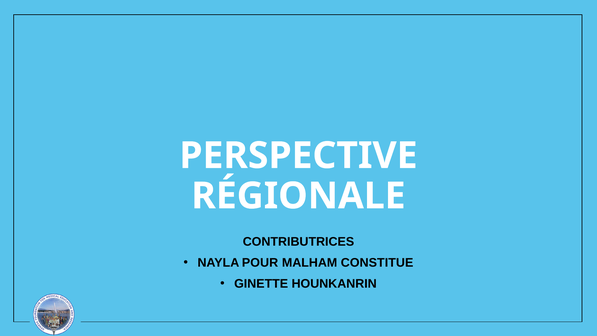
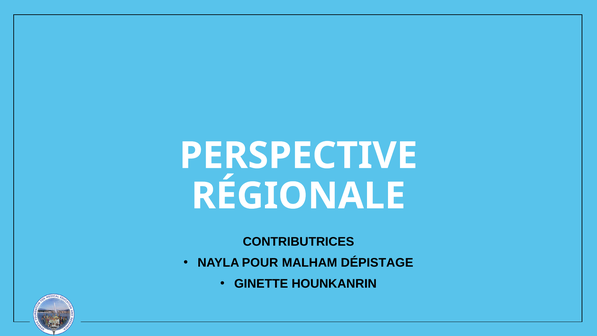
CONSTITUE: CONSTITUE -> DÉPISTAGE (377, 263)
